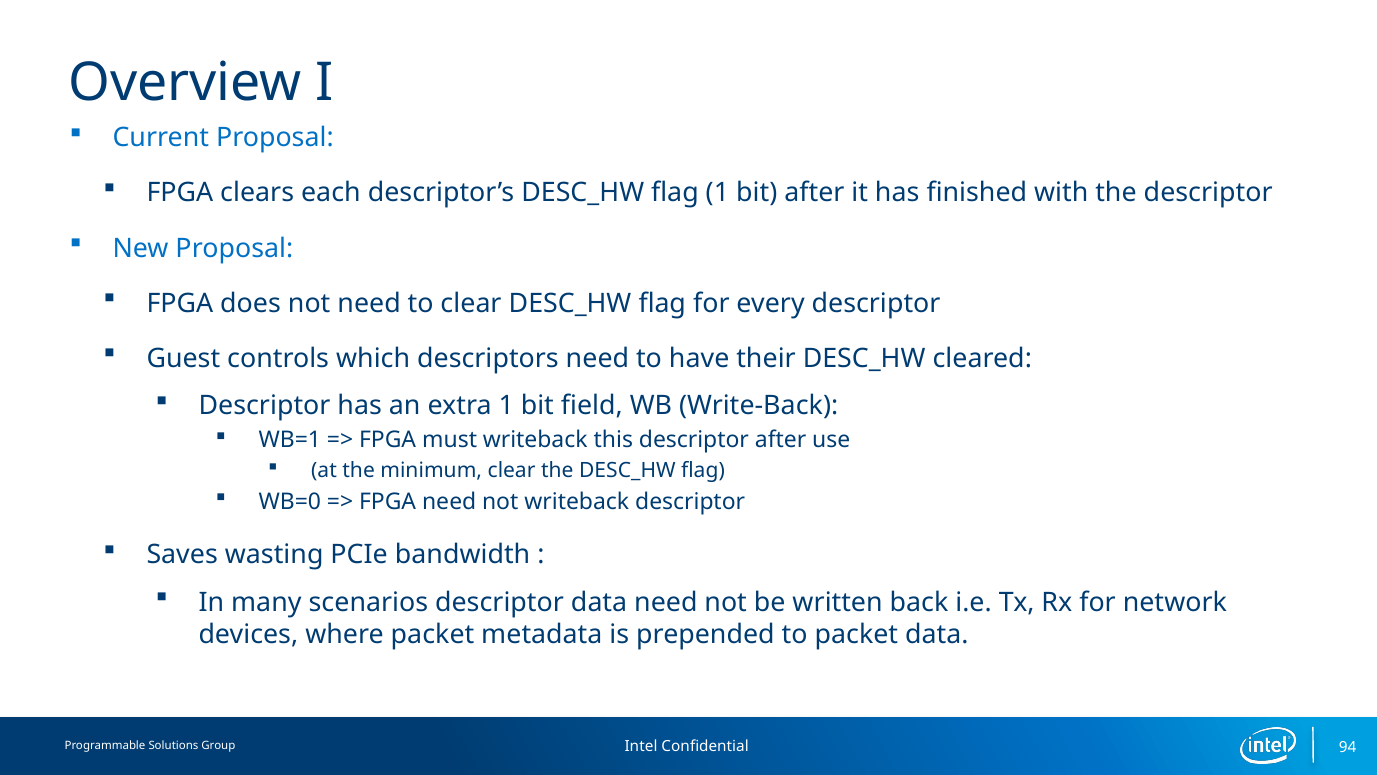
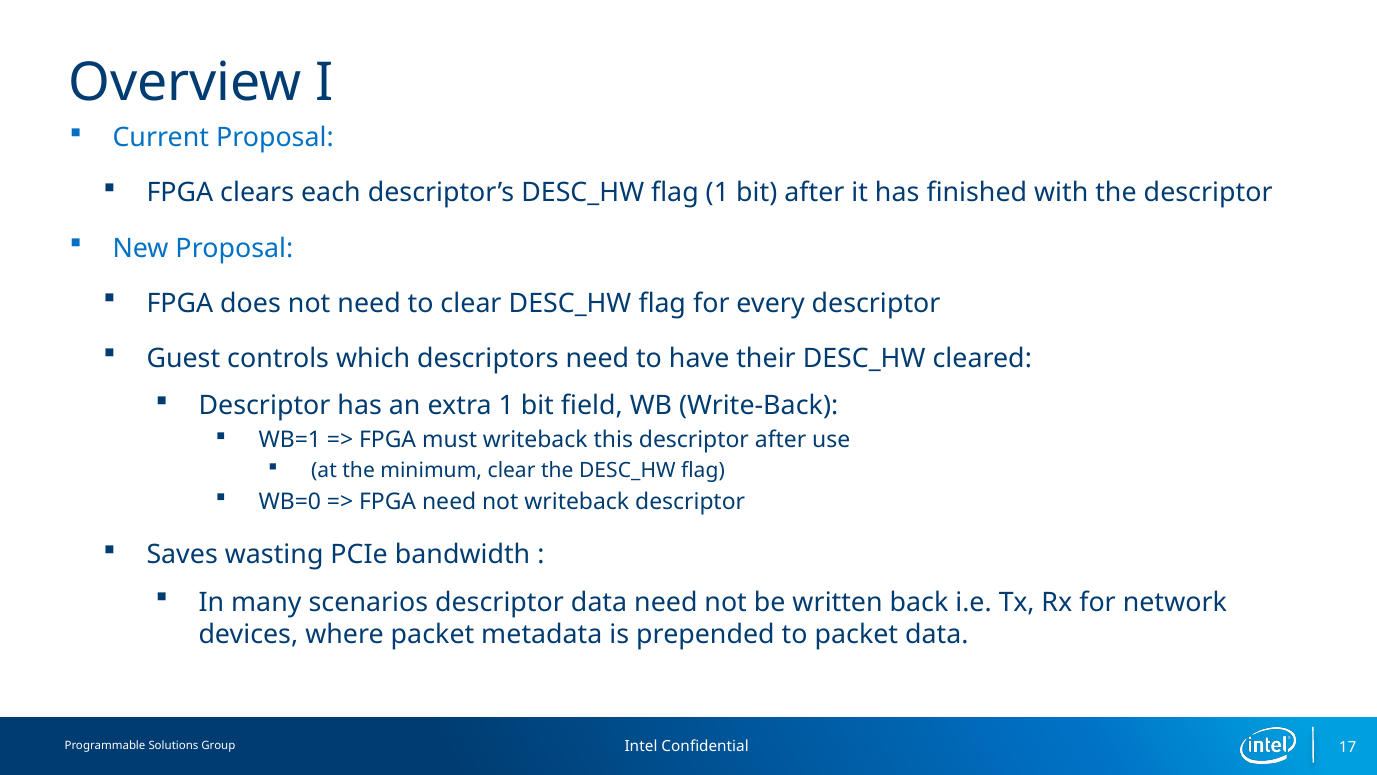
94: 94 -> 17 (1348, 747)
